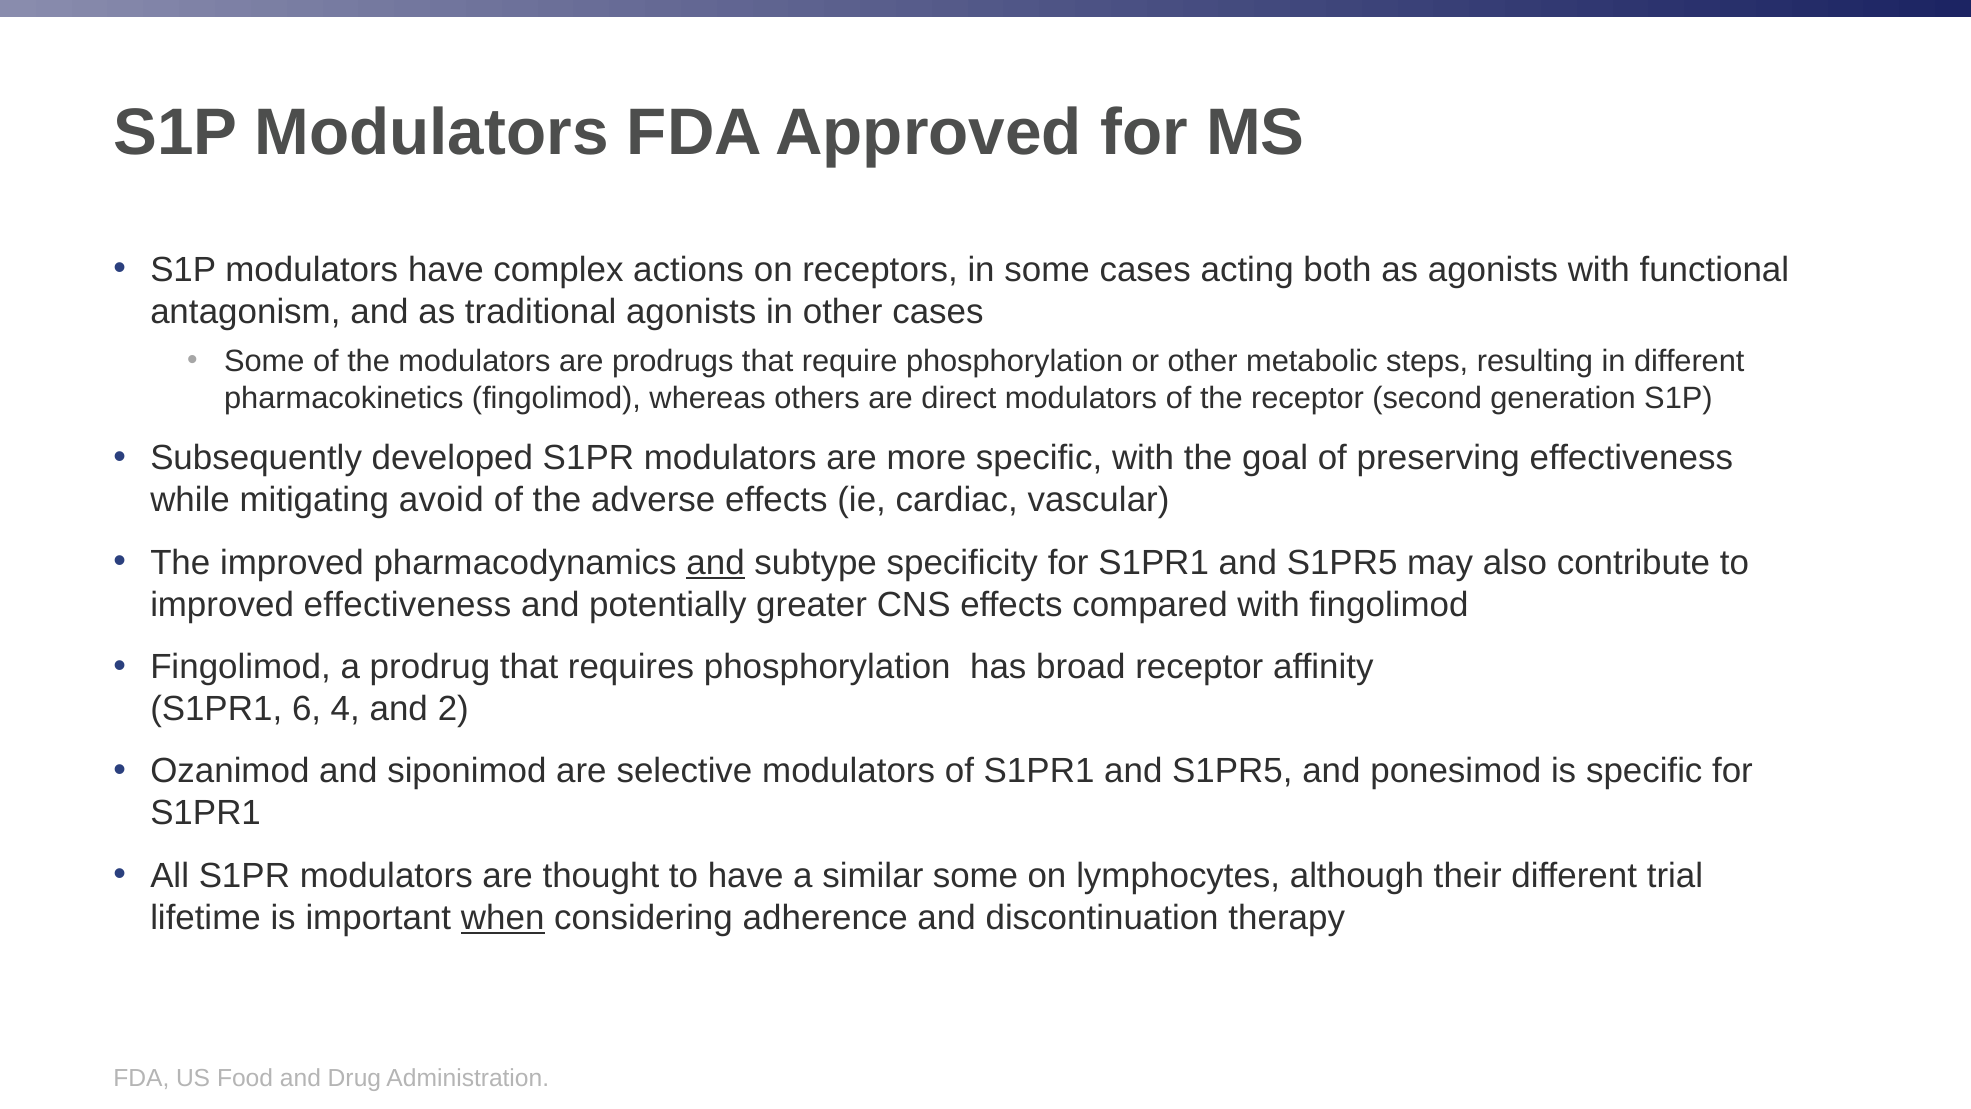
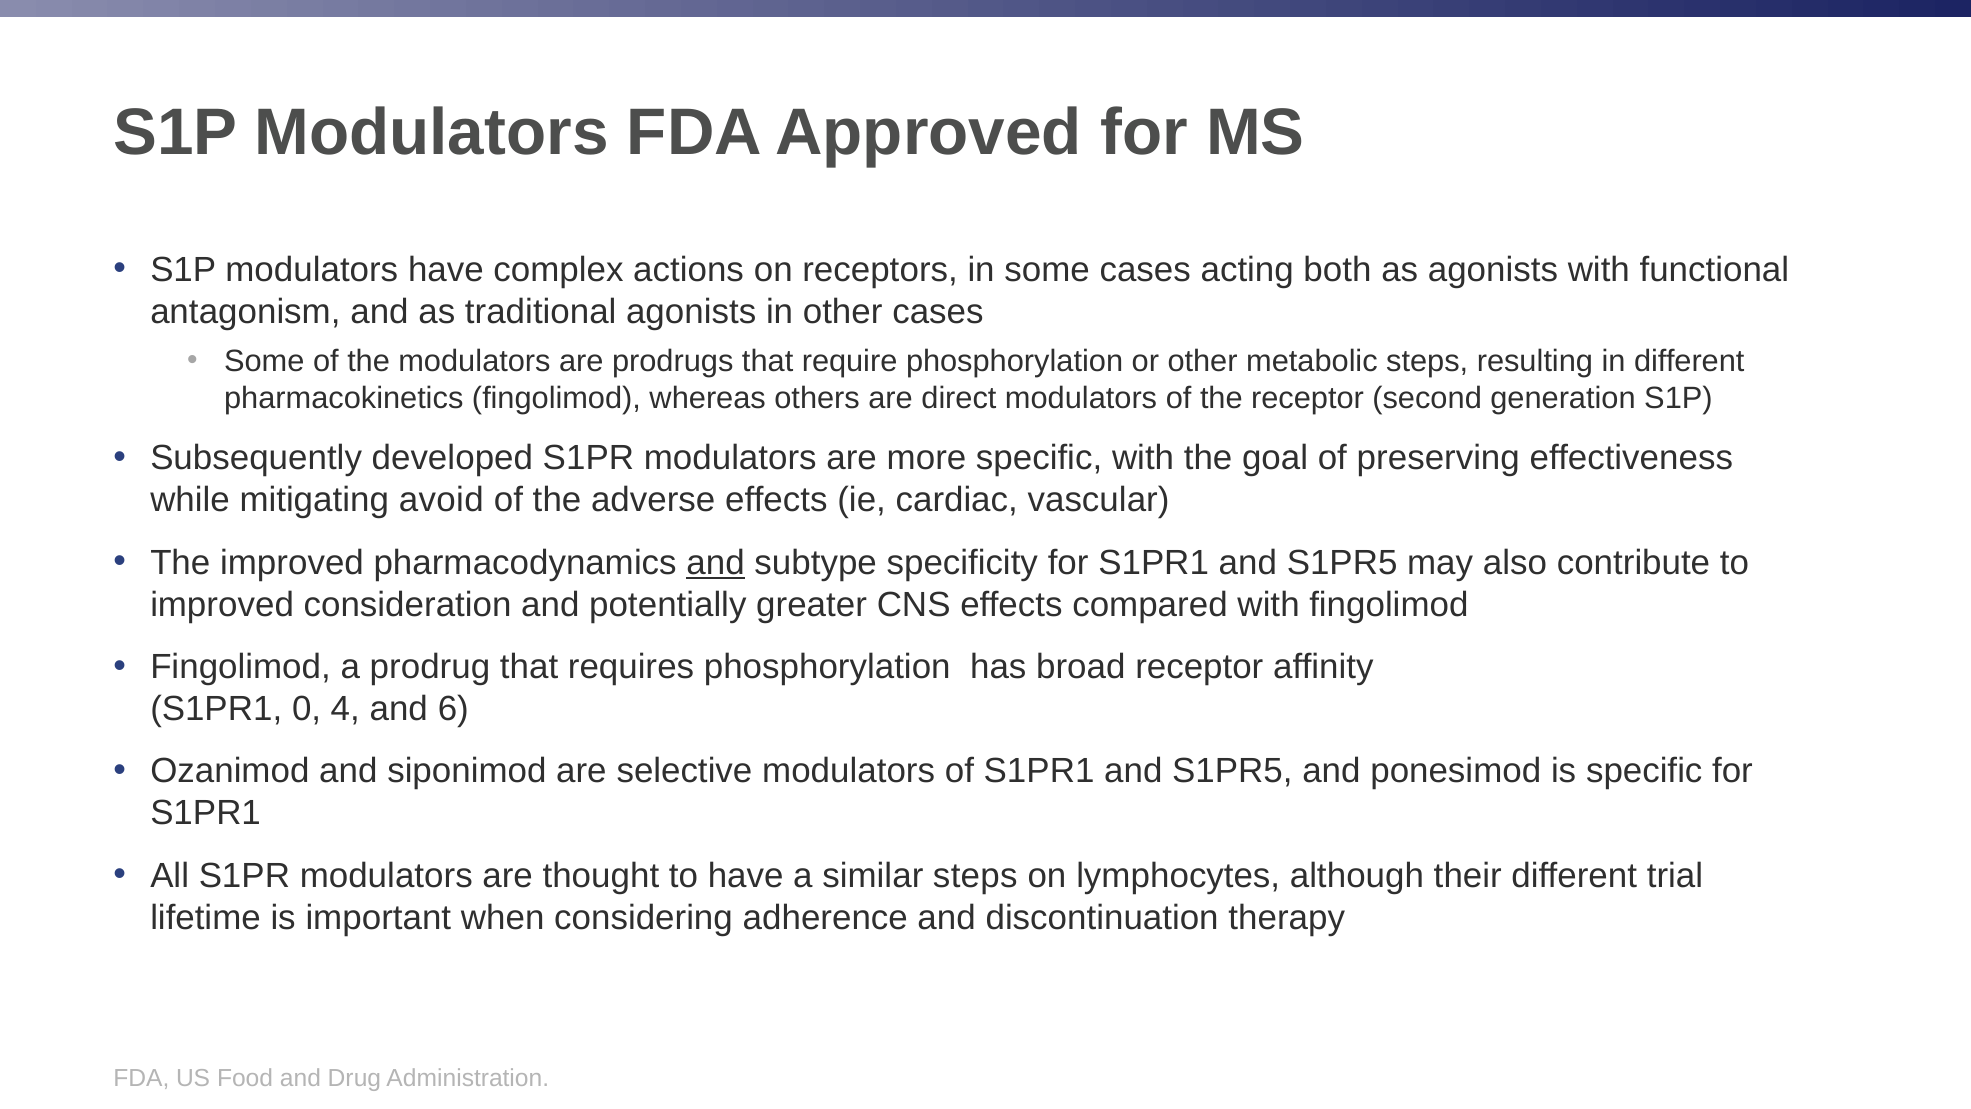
improved effectiveness: effectiveness -> consideration (408, 604)
6: 6 -> 0 (307, 709)
2: 2 -> 6 (453, 709)
similar some: some -> steps (975, 876)
when underline: present -> none (503, 917)
